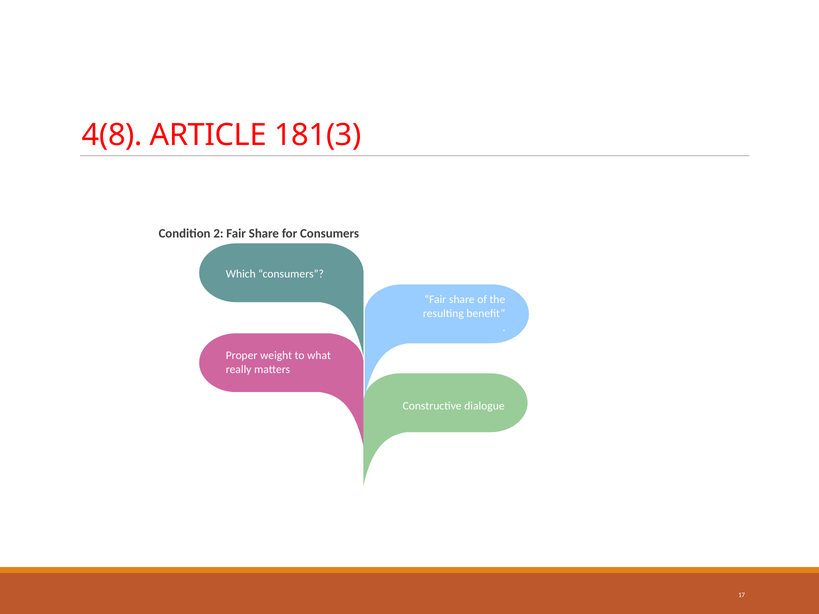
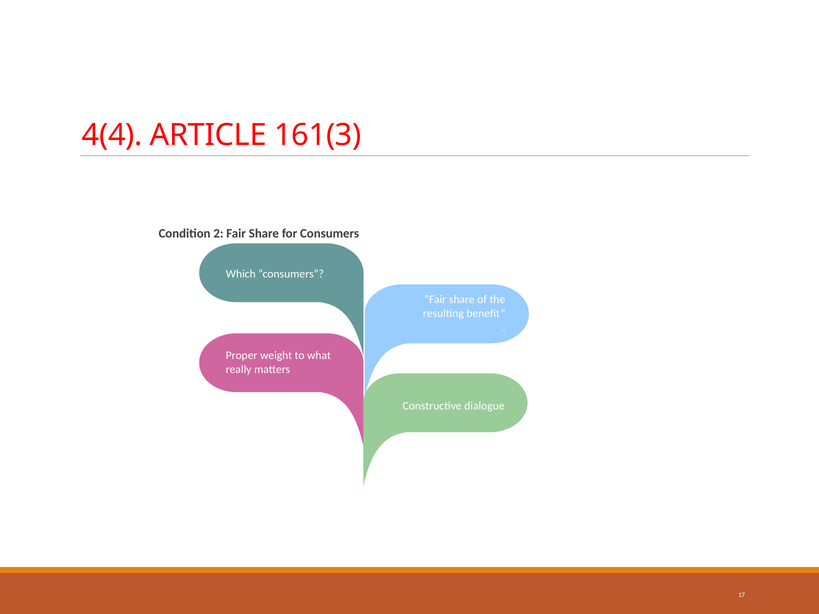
4(8: 4(8 -> 4(4 (112, 135)
181(3: 181(3 -> 161(3 (318, 135)
